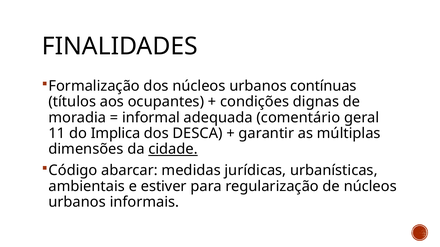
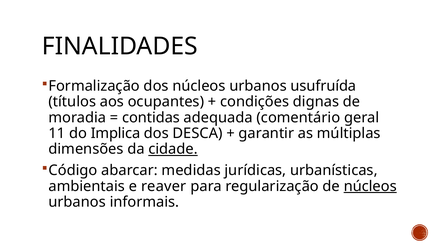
contínuas: contínuas -> usufruída (323, 86)
informal: informal -> contidas (151, 118)
estiver: estiver -> reaver (164, 187)
núcleos underline: none -> present (370, 187)
